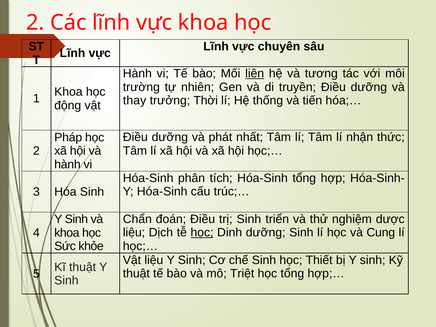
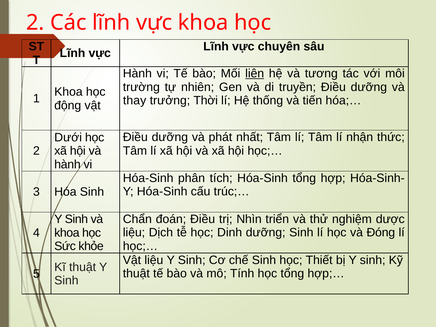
Pháp: Pháp -> Dưới (68, 137)
trị Sinh: Sinh -> Nhìn (249, 219)
học underline: present -> none (202, 233)
Cung: Cung -> Đóng (381, 233)
Triệt: Triệt -> Tính (242, 274)
